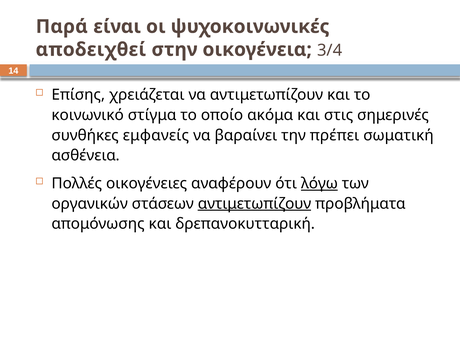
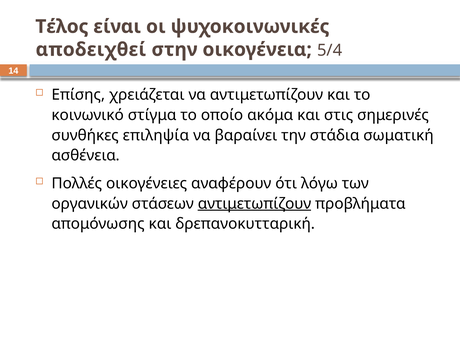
Παρά: Παρά -> Τέλος (62, 27)
3/4: 3/4 -> 5/4 (330, 50)
εμφανείς: εμφανείς -> επιληψία (156, 135)
πρέπει: πρέπει -> στάδια (335, 135)
λόγω underline: present -> none (319, 183)
